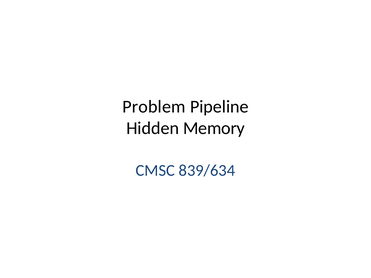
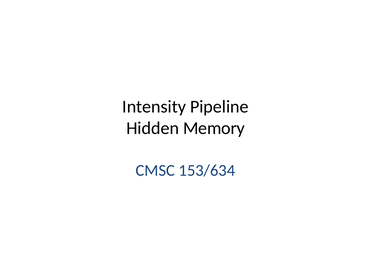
Problem: Problem -> Intensity (154, 107)
839/634: 839/634 -> 153/634 (207, 171)
